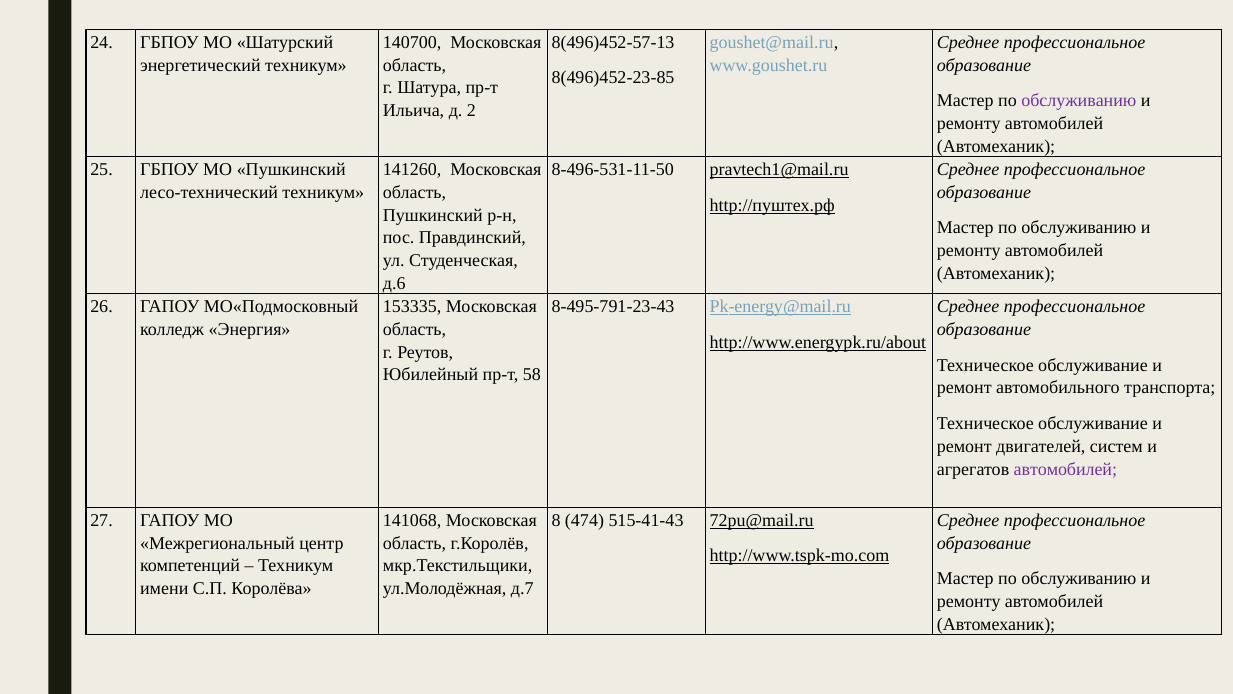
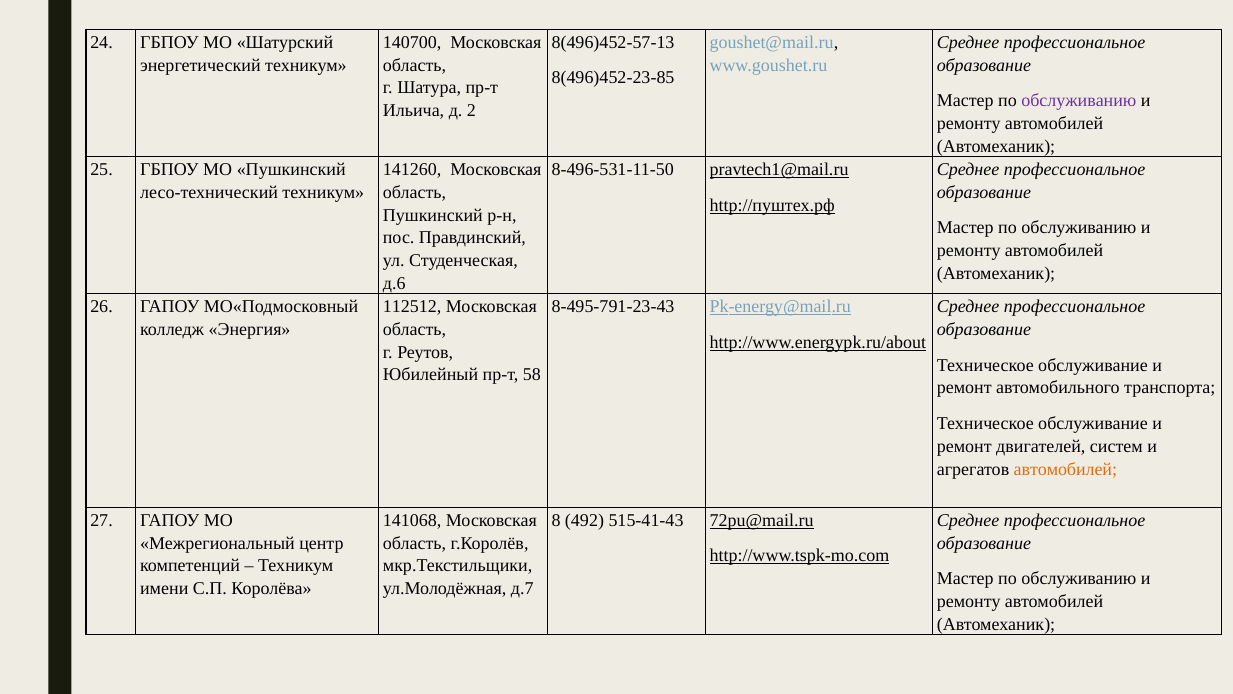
153335: 153335 -> 112512 (412, 306)
автомобилей colour: purple -> orange (1065, 469)
474: 474 -> 492 (584, 520)
